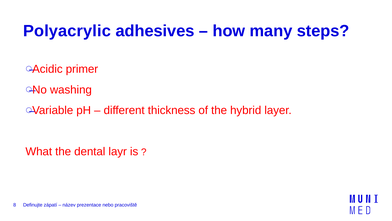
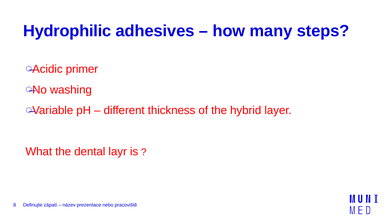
Polyacrylic: Polyacrylic -> Hydrophilic (67, 31)
